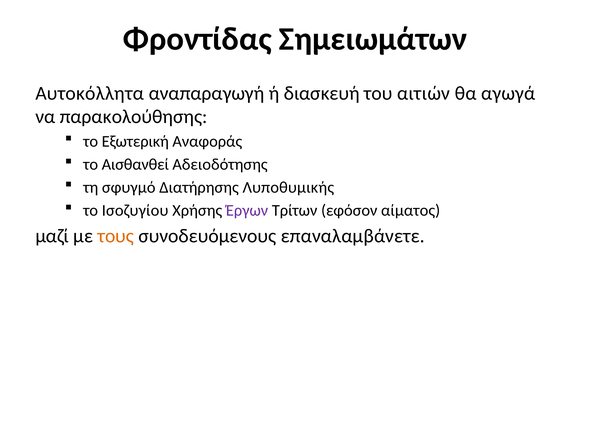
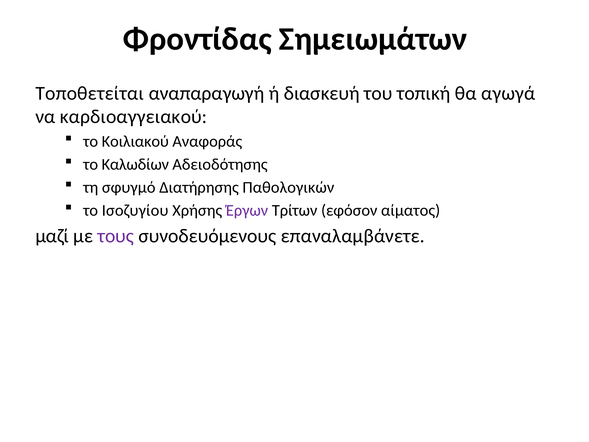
Αυτοκόλλητα: Αυτοκόλλητα -> Τοποθετείται (90, 93)
αιτιών: αιτιών -> τοπική (424, 93)
παρακολούθησης: παρακολούθησης -> καρδιοαγγειακού (133, 117)
Εξωτερική: Εξωτερική -> Κοιλιακού (135, 141)
Αισθανθεί: Αισθανθεί -> Καλωδίων (135, 164)
Λυποθυμικής: Λυποθυμικής -> Παθολογικών (288, 187)
τους colour: orange -> purple (116, 236)
